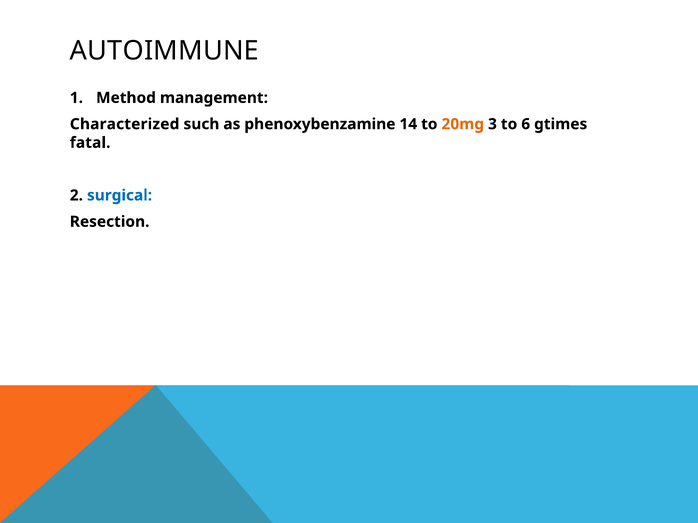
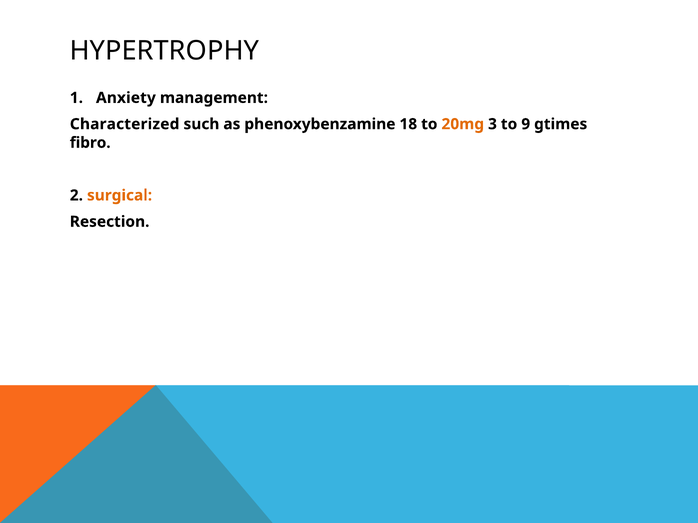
AUTOIMMUNE: AUTOIMMUNE -> HYPERTROPHY (164, 51)
Method: Method -> Anxiety (126, 98)
14: 14 -> 18 (408, 124)
6: 6 -> 9 (526, 124)
fatal: fatal -> fibro (90, 143)
surgical colour: blue -> orange (120, 196)
